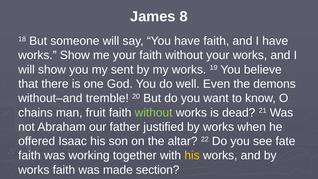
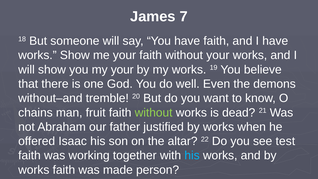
8: 8 -> 7 (184, 17)
my sent: sent -> your (122, 70)
fate: fate -> test (285, 141)
his colour: yellow -> light blue (192, 155)
section: section -> person (158, 170)
